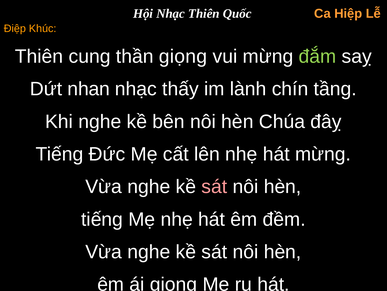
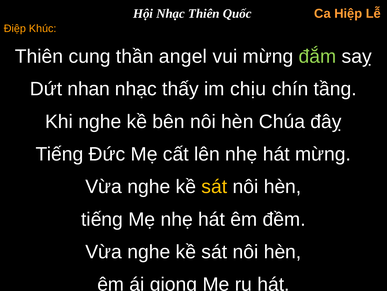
thần giọng: giọng -> angel (183, 56)
lành: lành -> chịu (248, 89)
sát colour: pink -> yellow (214, 186)
